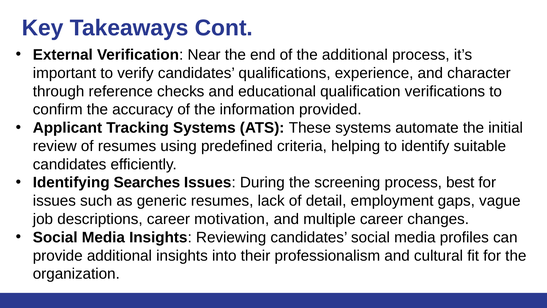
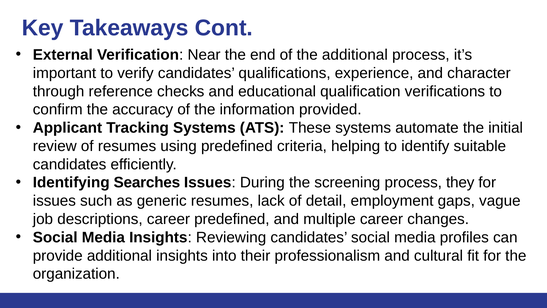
best: best -> they (460, 182)
career motivation: motivation -> predefined (232, 219)
